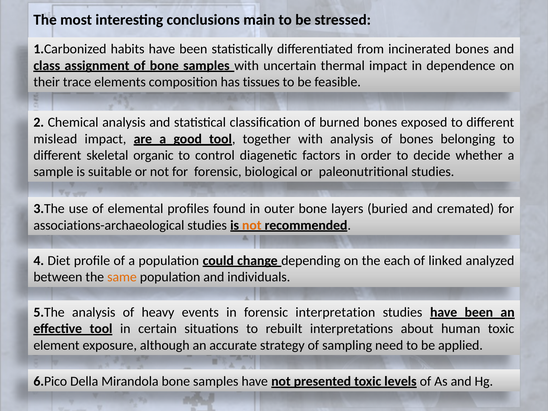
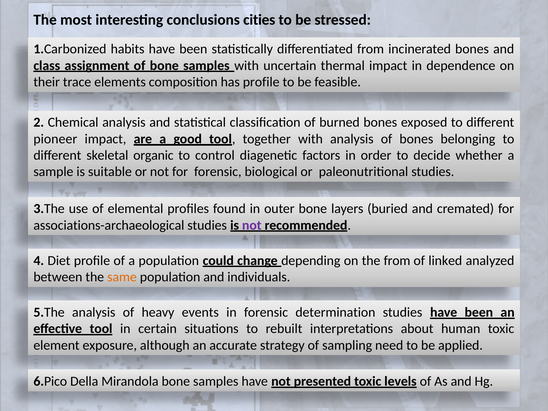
main: main -> cities (259, 20)
has tissues: tissues -> profile (261, 82)
mislead: mislead -> pioneer (55, 139)
not colour: orange -> purple (252, 225)
the each: each -> from (397, 261)
interpretation: interpretation -> determination (335, 312)
